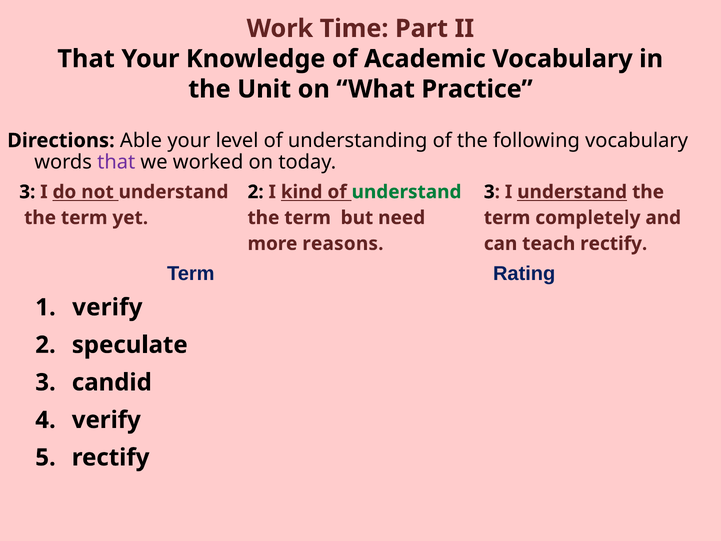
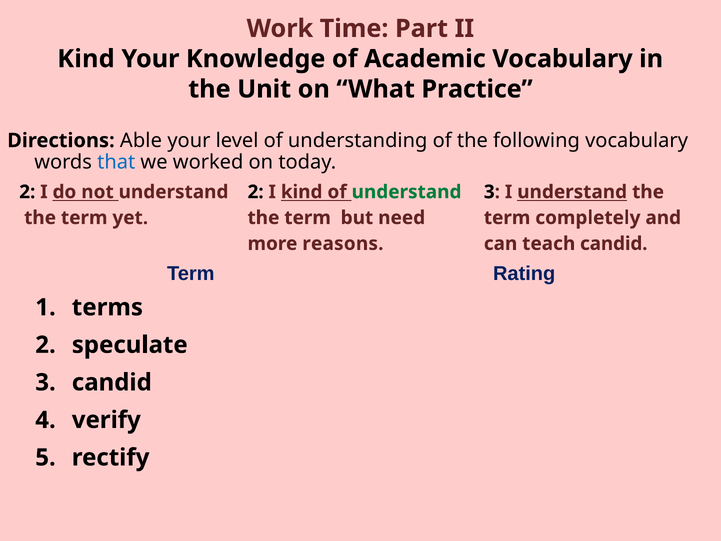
That: That -> Kind (86, 59)
that colour: purple -> blue (116, 162)
3: 3 -> 2 (27, 192)
teach rectify: rectify -> candid (614, 244)
1 verify: verify -> terms (107, 307)
